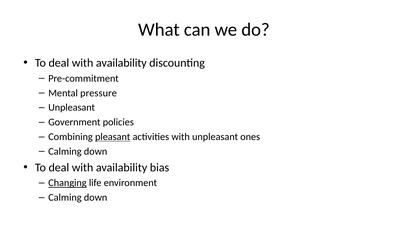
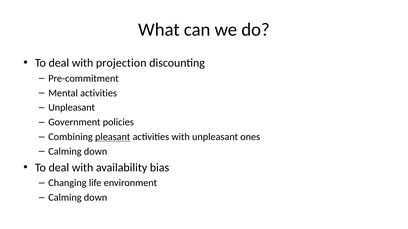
availability: availability -> projection (121, 63)
Mental pressure: pressure -> activities (99, 93)
Changing underline: present -> none (67, 183)
